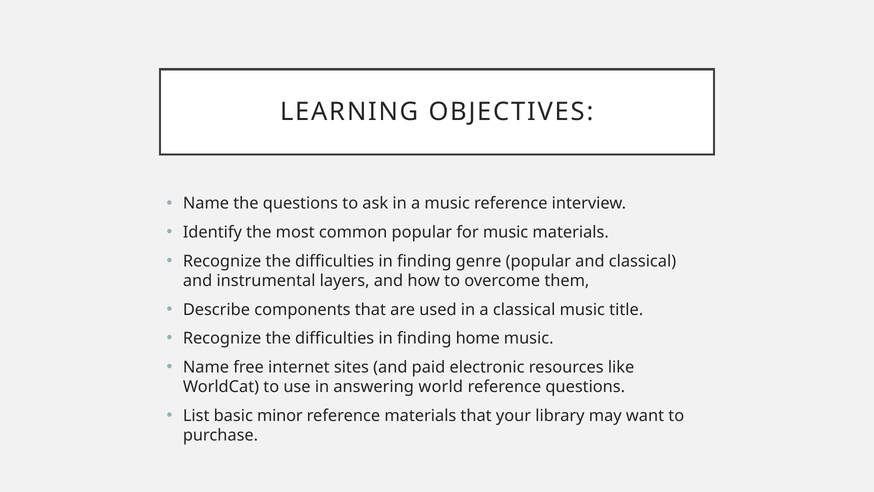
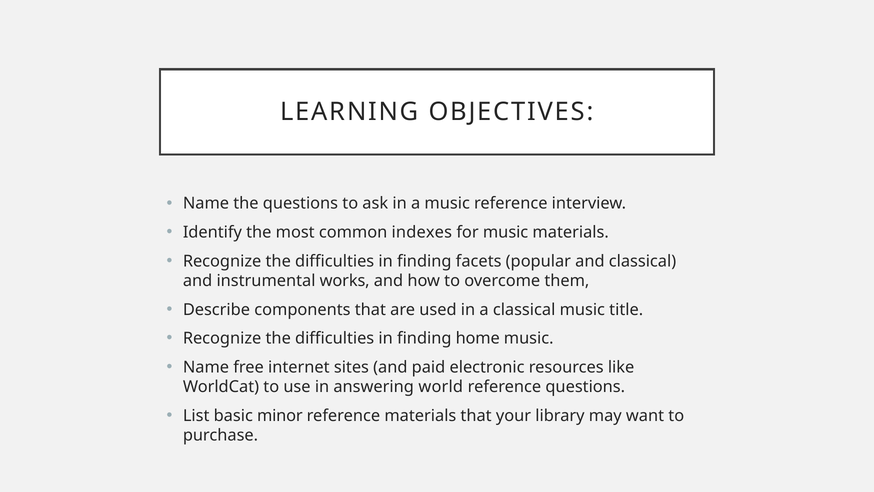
common popular: popular -> indexes (422, 232)
genre: genre -> facets (479, 261)
layers: layers -> works (345, 281)
